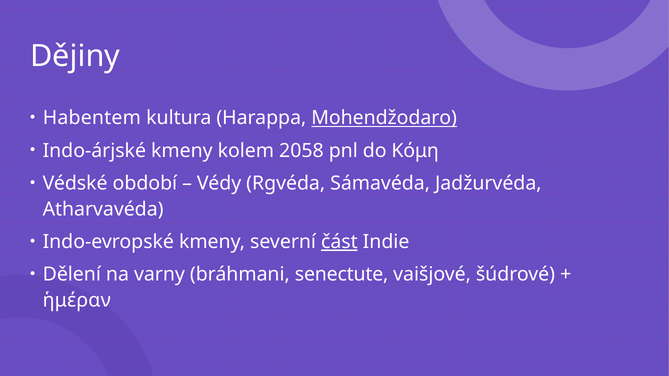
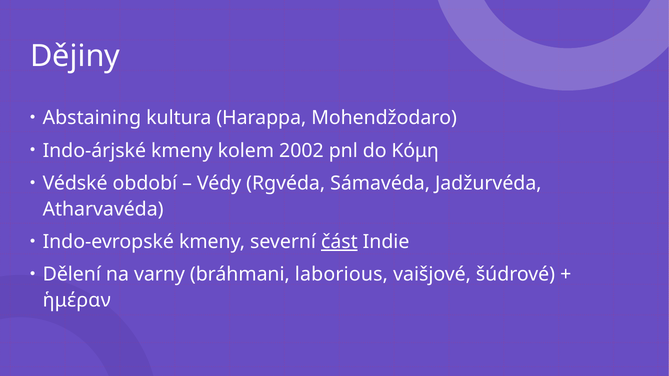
Habentem: Habentem -> Abstaining (92, 118)
Mohendžodaro underline: present -> none (384, 118)
2058: 2058 -> 2002 (301, 151)
senectute: senectute -> laborious (341, 275)
